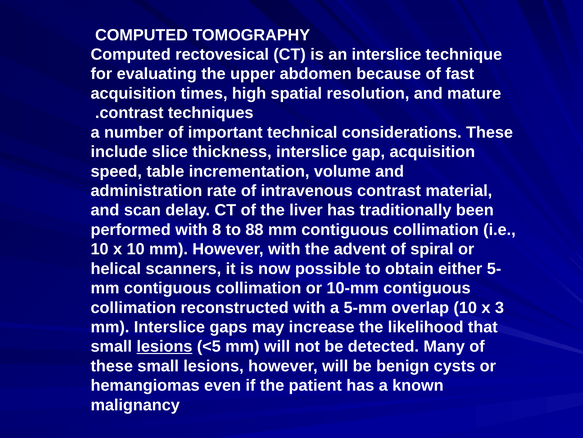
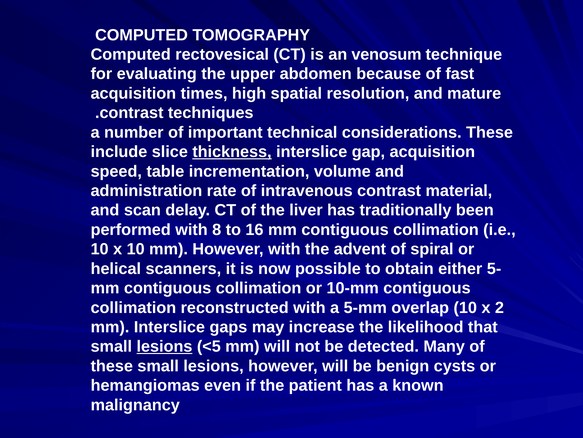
an interslice: interslice -> venosum (386, 54)
thickness underline: none -> present (232, 152)
88: 88 -> 16 (254, 229)
3: 3 -> 2 (499, 307)
